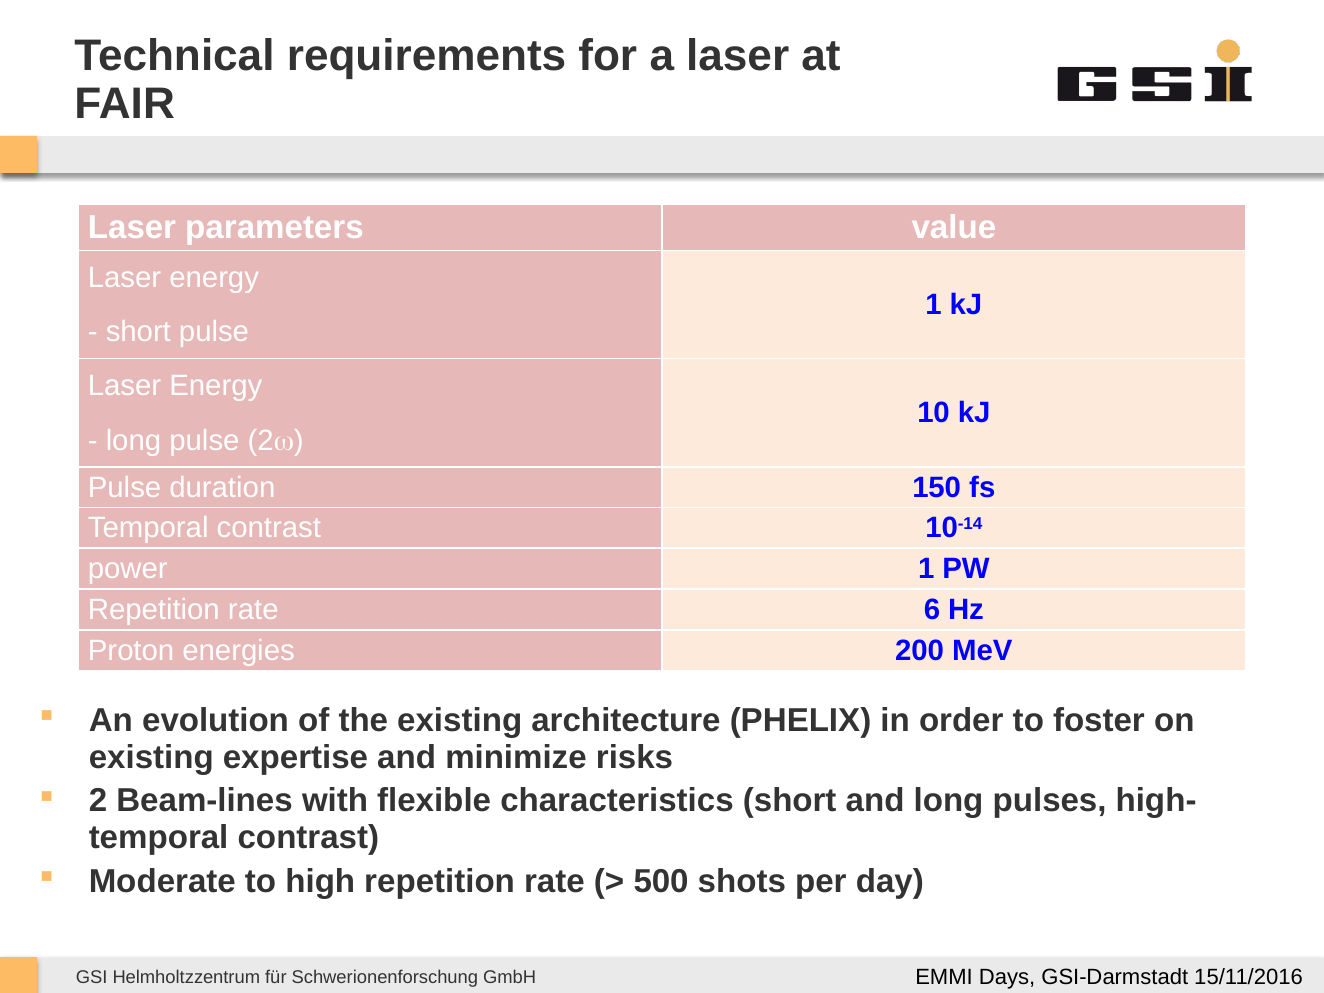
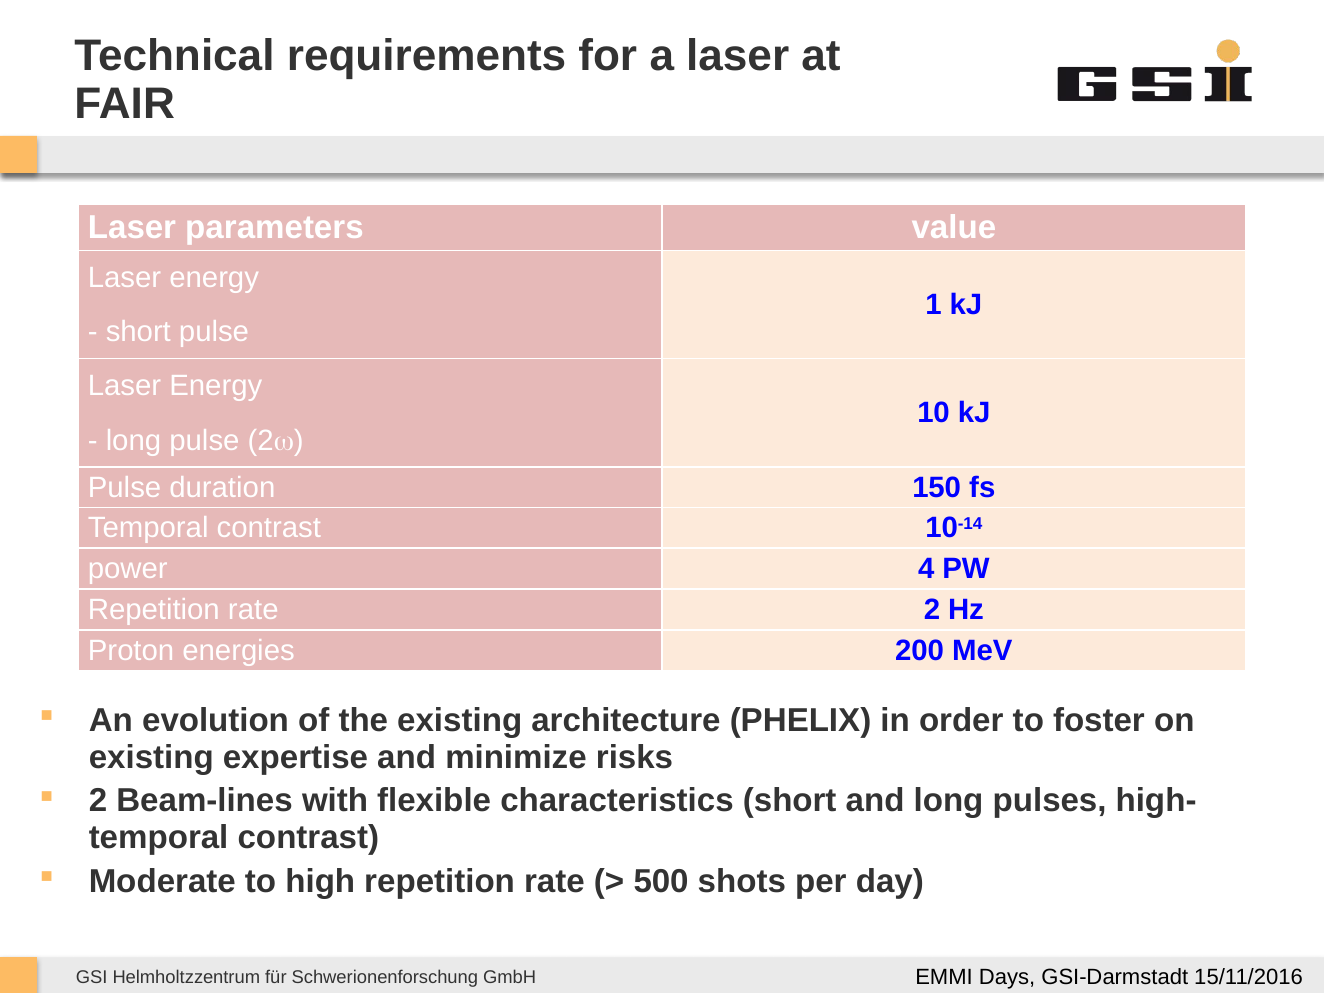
power 1: 1 -> 4 (926, 569)
rate 6: 6 -> 2 (932, 610)
